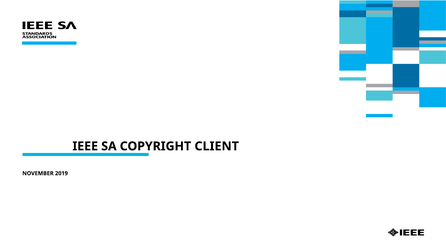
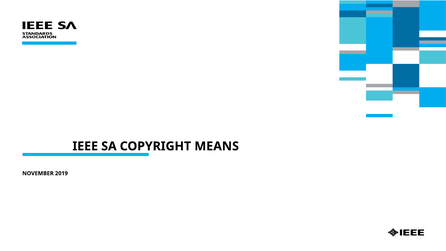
CLIENT: CLIENT -> MEANS (217, 146)
